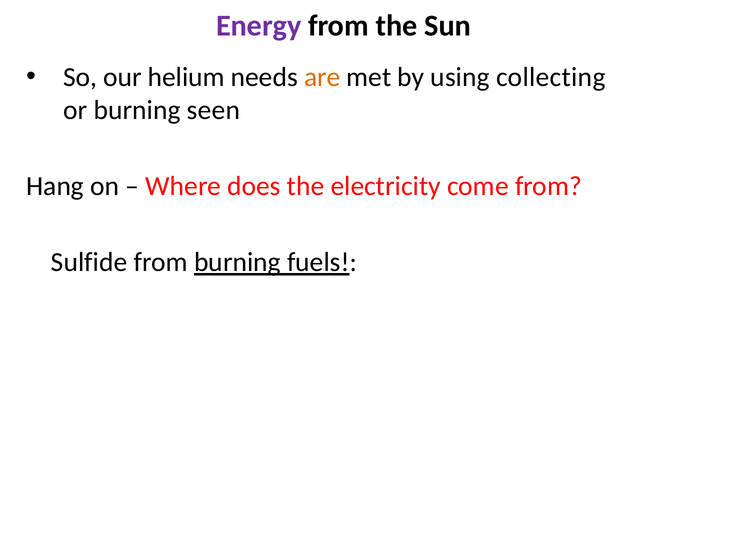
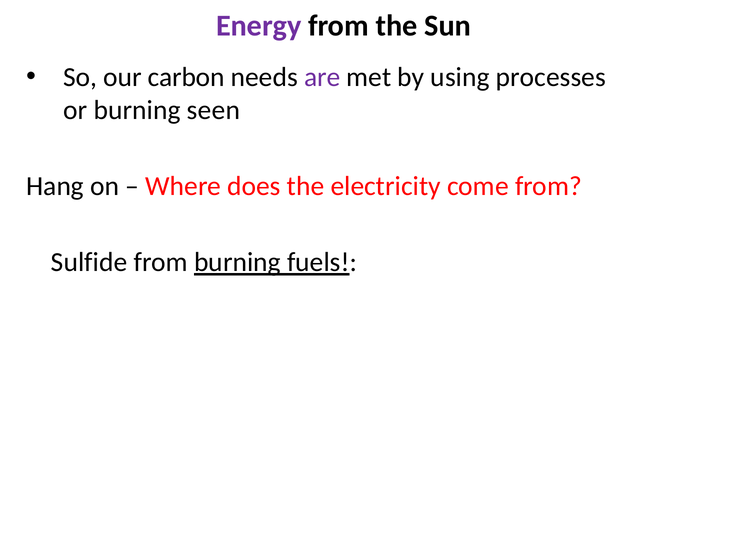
helium: helium -> carbon (186, 77)
are colour: orange -> purple (322, 77)
collecting: collecting -> processes (551, 77)
